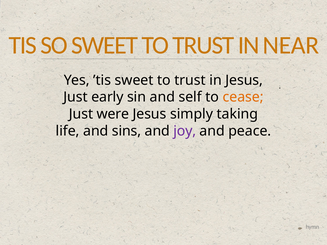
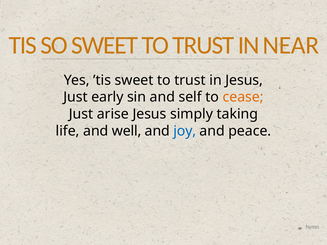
were: were -> arise (113, 114)
sins: sins -> well (127, 131)
joy colour: purple -> blue (185, 131)
